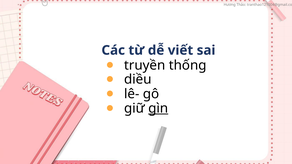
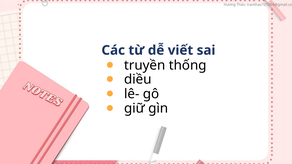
gìn underline: present -> none (158, 108)
